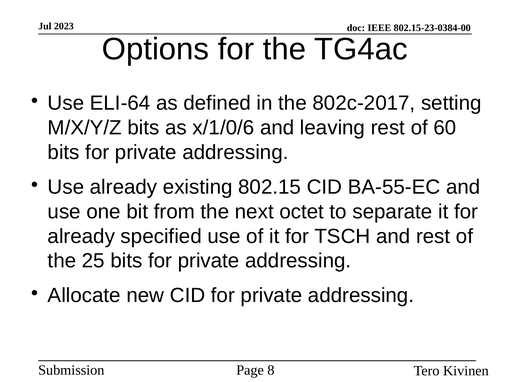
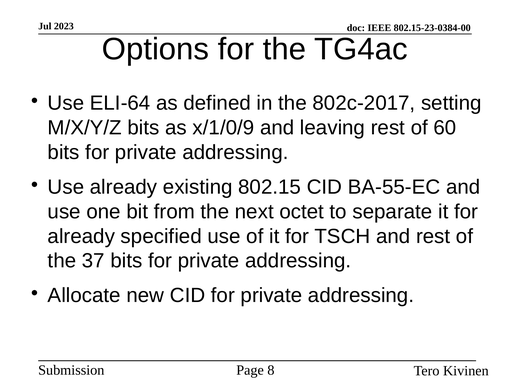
x/1/0/6: x/1/0/6 -> x/1/0/9 (223, 128)
25: 25 -> 37 (93, 261)
